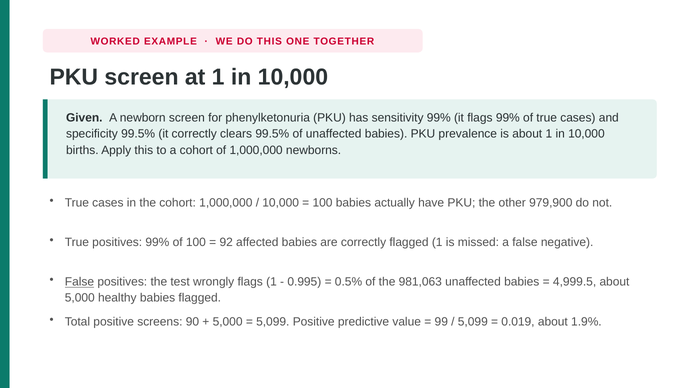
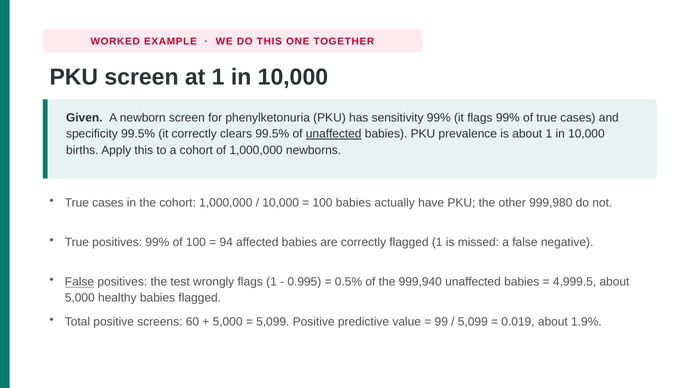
unaffected underline: none -> present (334, 134)
979,900: 979,900 -> 999,980 (551, 203)
92: 92 -> 94 (226, 242)
981,063: 981,063 -> 999,940 (420, 282)
90: 90 -> 60 (192, 322)
